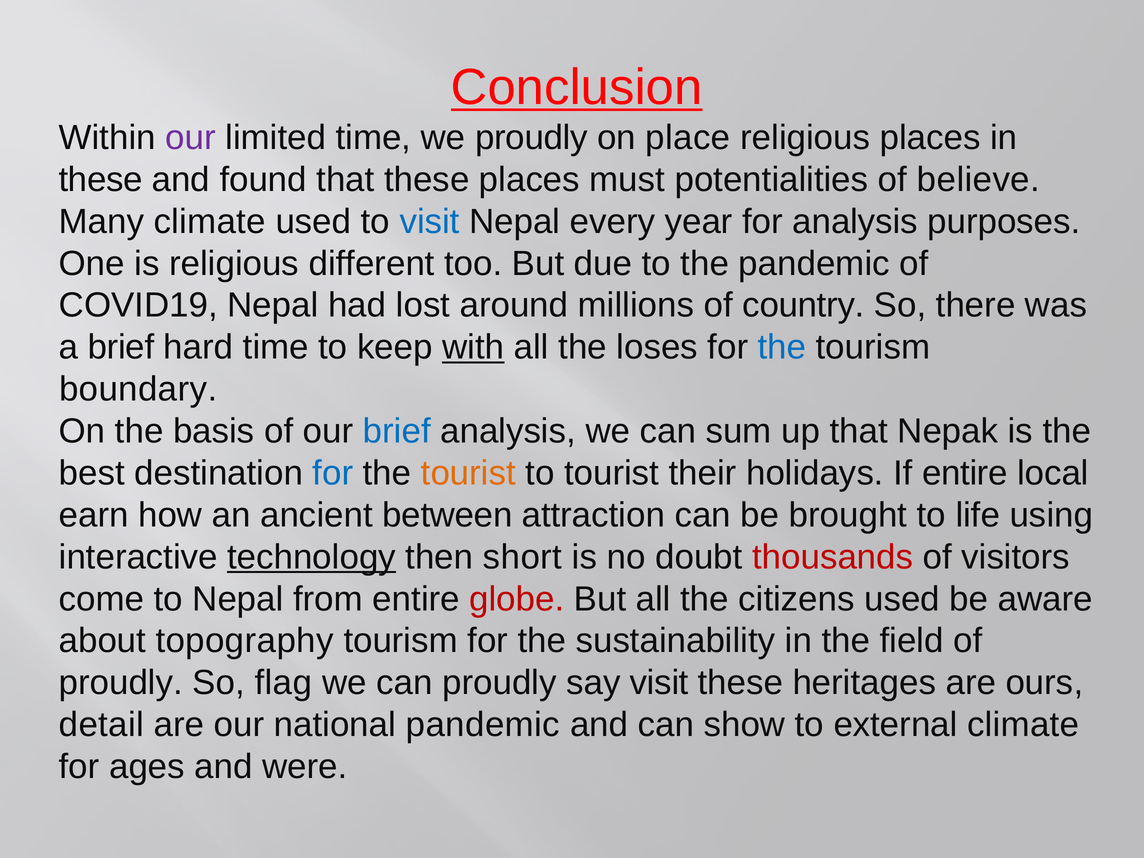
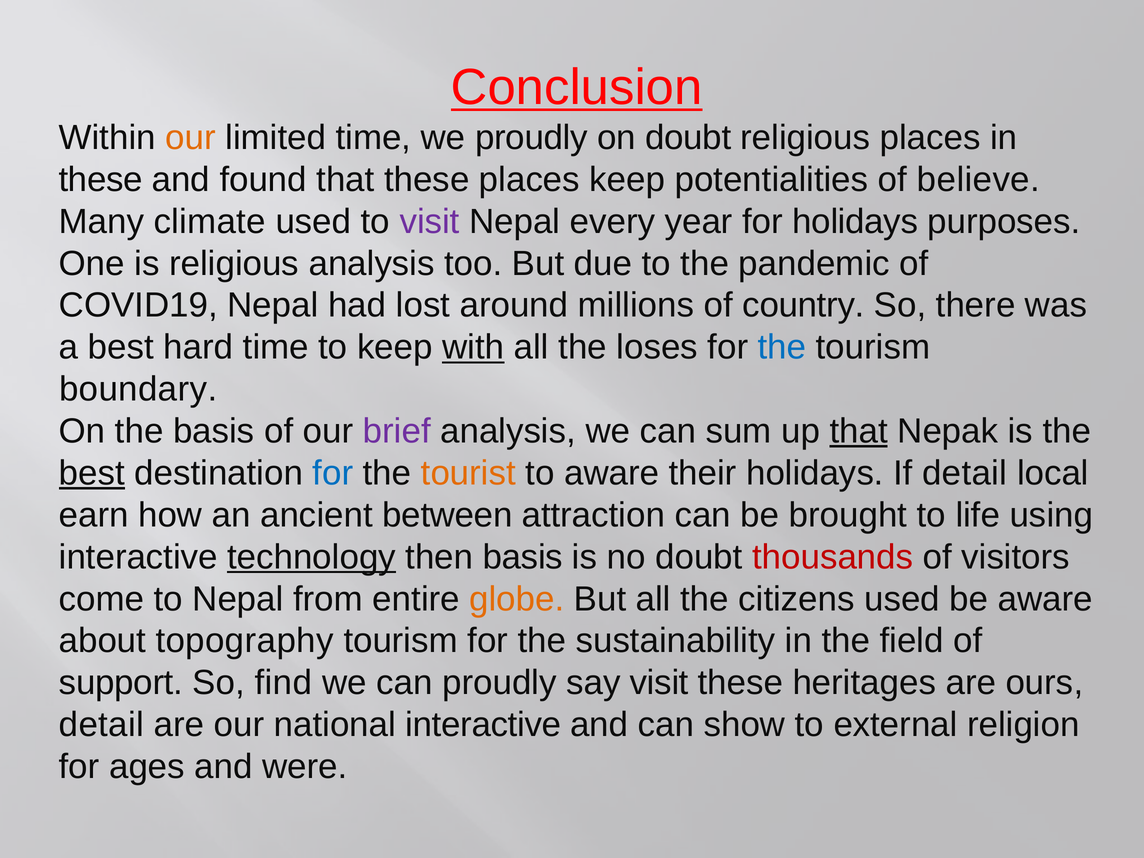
our colour: purple -> orange (191, 138)
on place: place -> doubt (688, 138)
places must: must -> keep (627, 180)
visit colour: blue -> purple (430, 222)
for analysis: analysis -> holidays (855, 222)
religious different: different -> analysis (372, 264)
a brief: brief -> best (121, 347)
brief colour: blue -> purple (397, 431)
that underline: none -> present (859, 431)
best underline: none -> present (92, 473)
to tourist: tourist -> aware (612, 473)
If entire: entire -> detail (965, 473)
then short: short -> basis (523, 557)
globe colour: red -> orange (517, 599)
proudly: proudly -> support (121, 683)
flag: flag -> find (283, 683)
national pandemic: pandemic -> interactive (483, 725)
external climate: climate -> religion (1023, 725)
